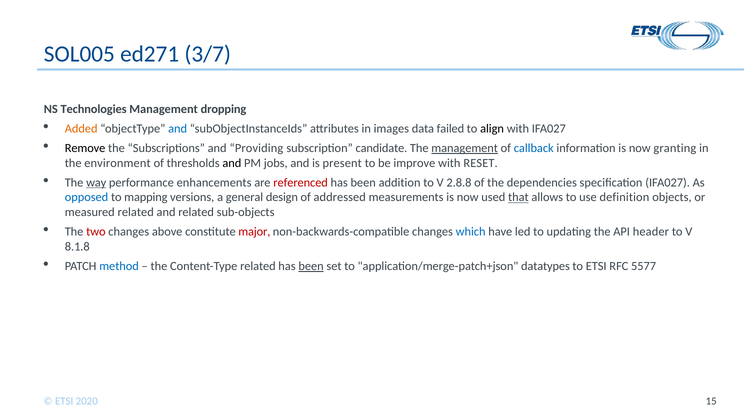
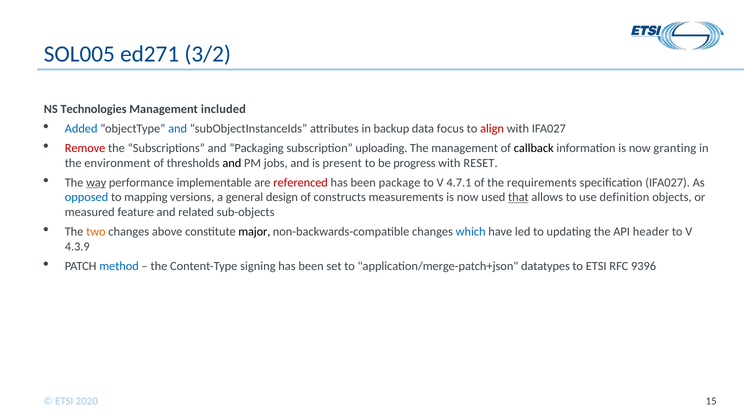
3/7: 3/7 -> 3/2 (208, 54)
dropping: dropping -> included (223, 109)
Added colour: orange -> blue (81, 129)
images: images -> backup (391, 129)
failed: failed -> focus (450, 129)
align colour: black -> red (492, 129)
Remove colour: black -> red (85, 148)
Providing: Providing -> Packaging (257, 148)
candidate: candidate -> uploading (381, 148)
management underline: present -> none (465, 148)
callback colour: blue -> black (534, 148)
improve: improve -> progress (414, 163)
enhancements: enhancements -> implementable (214, 183)
addition: addition -> package (400, 183)
2.8.8: 2.8.8 -> 4.7.1 (459, 183)
dependencies: dependencies -> requirements (542, 183)
addressed: addressed -> constructs (340, 198)
measured related: related -> feature (136, 212)
two colour: red -> orange (96, 232)
major colour: red -> black (254, 232)
8.1.8: 8.1.8 -> 4.3.9 (77, 247)
Content-Type related: related -> signing (258, 266)
been underline: present -> none (311, 266)
5577: 5577 -> 9396 (644, 266)
